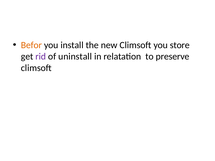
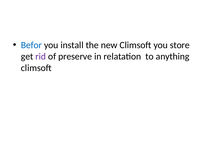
Befor colour: orange -> blue (31, 45)
uninstall: uninstall -> preserve (75, 57)
preserve: preserve -> anything (173, 57)
